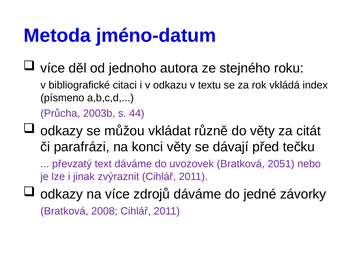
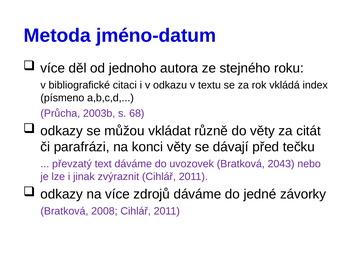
44: 44 -> 68 (137, 113)
2051: 2051 -> 2043 (281, 164)
